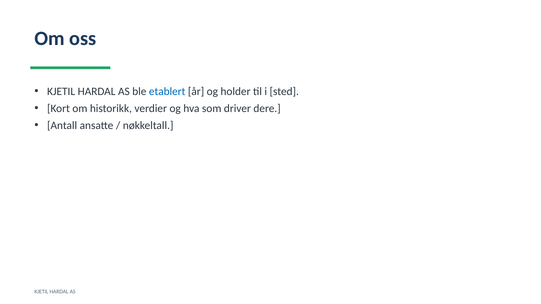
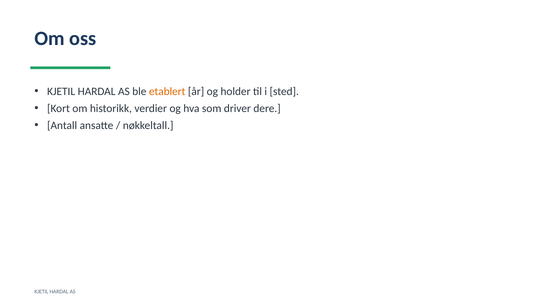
etablert colour: blue -> orange (167, 92)
